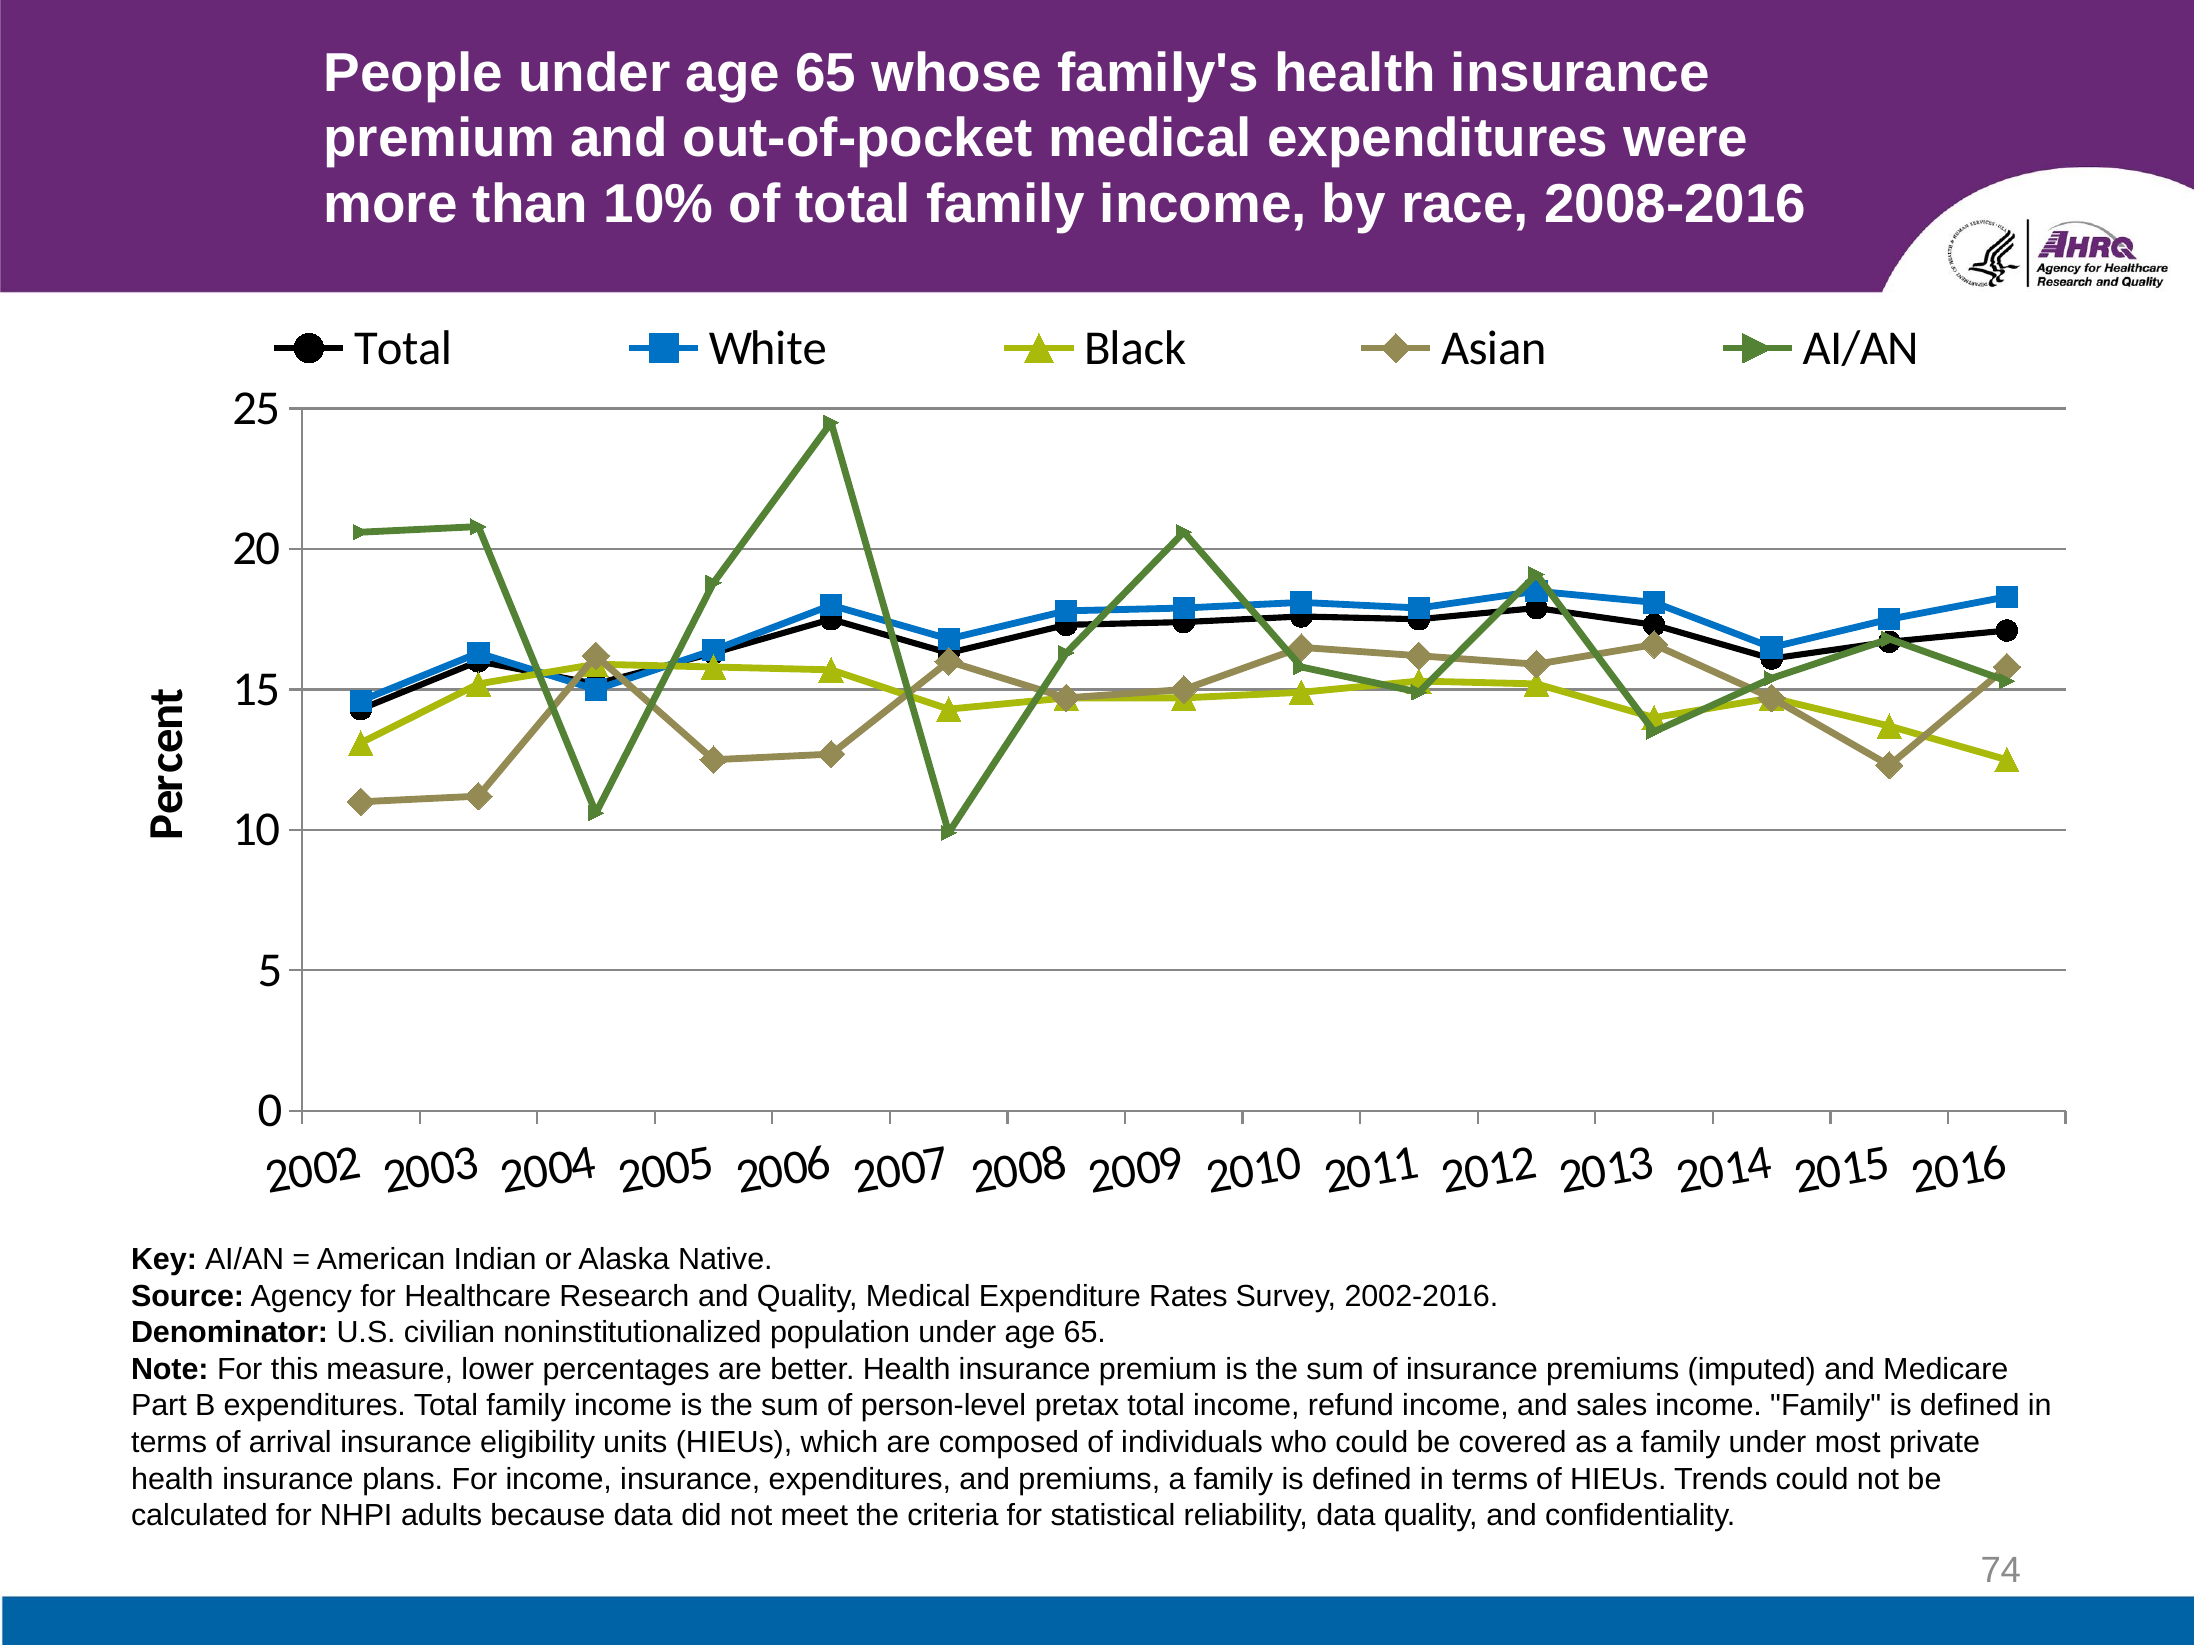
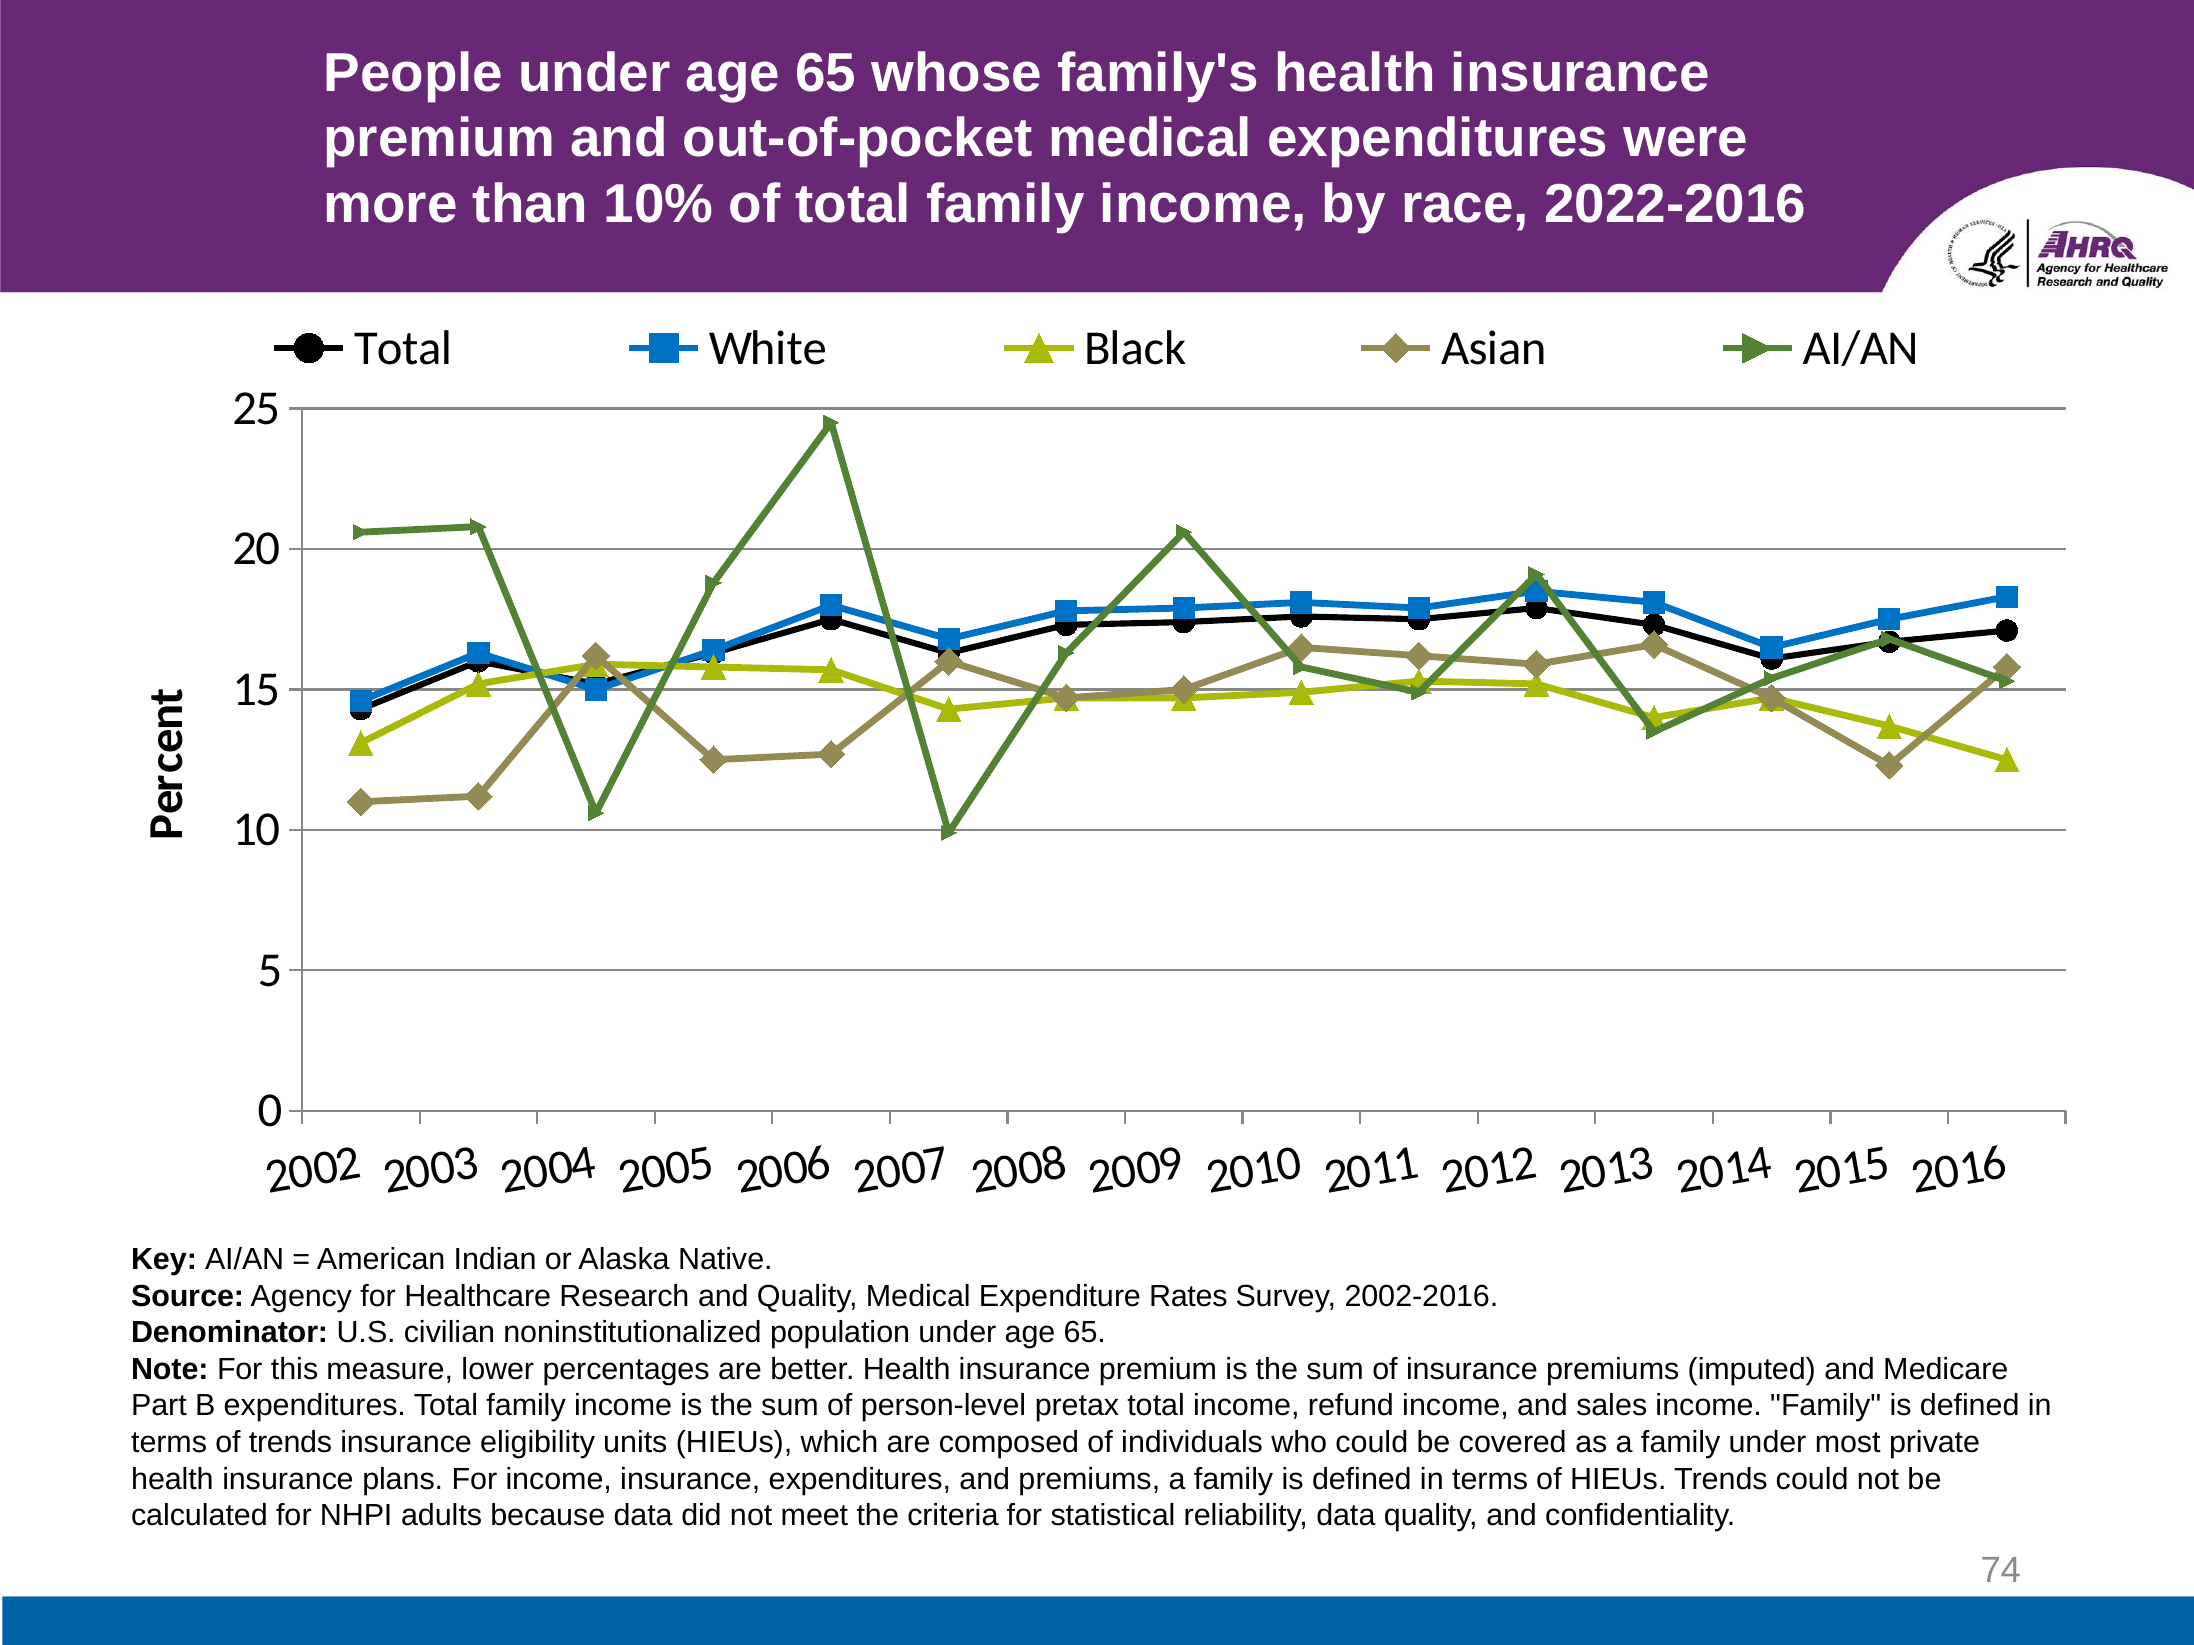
2008-2016: 2008-2016 -> 2022-2016 (1675, 205)
of arrival: arrival -> trends (290, 1443)
